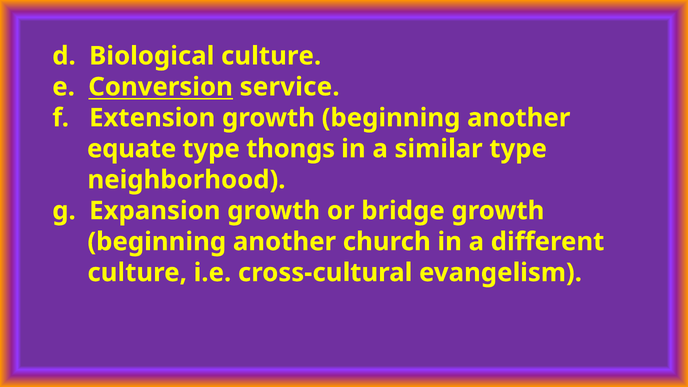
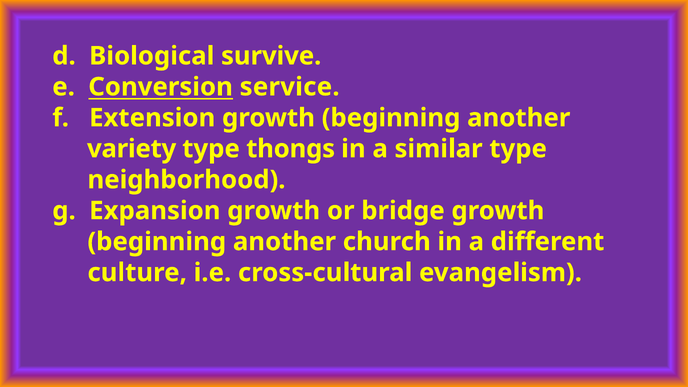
Biological culture: culture -> survive (271, 56)
equate: equate -> variety (132, 149)
